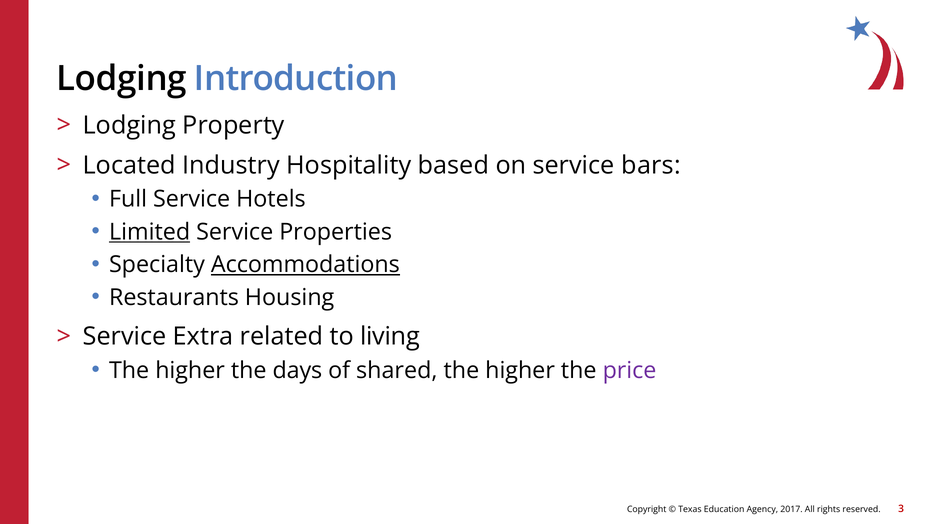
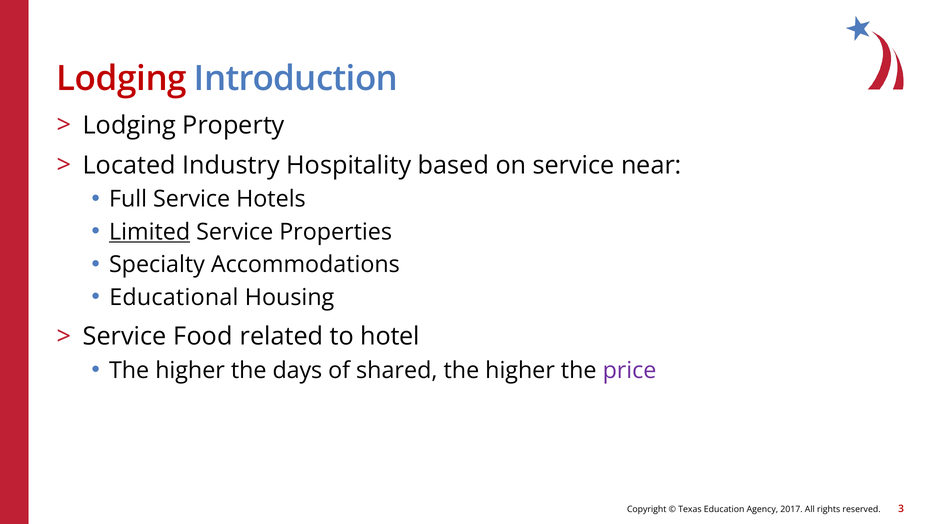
Lodging colour: black -> red (121, 79)
bars: bars -> near (651, 165)
Accommodations underline: present -> none (305, 265)
Restaurants: Restaurants -> Educational (174, 298)
Extra: Extra -> Food (203, 337)
living: living -> hotel (390, 337)
